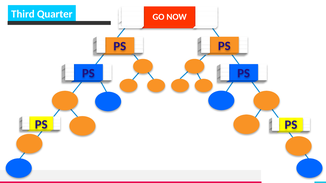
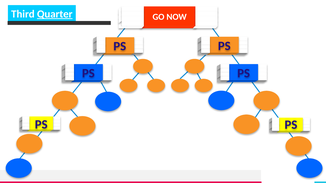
Quarter underline: none -> present (55, 14)
